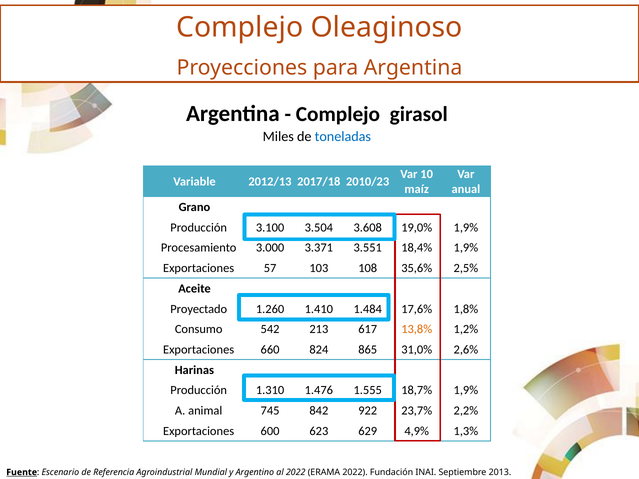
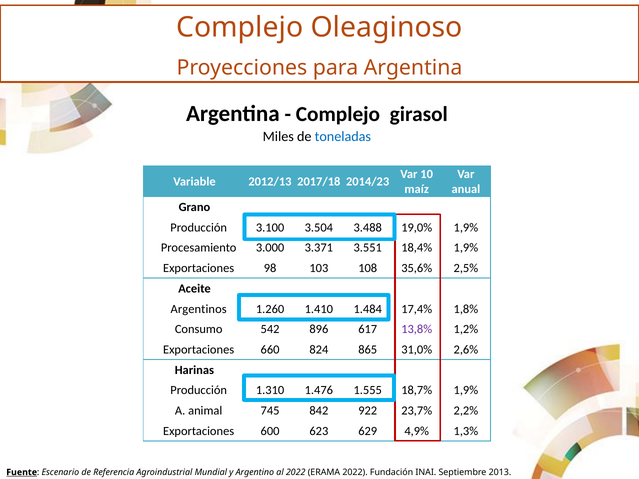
2010/23: 2010/23 -> 2014/23 (368, 182)
3.608: 3.608 -> 3.488 (368, 228)
57: 57 -> 98 (270, 268)
Proyectado: Proyectado -> Argentinos (199, 309)
17,6%: 17,6% -> 17,4% (417, 309)
213: 213 -> 896 (319, 329)
13,8% colour: orange -> purple (417, 329)
